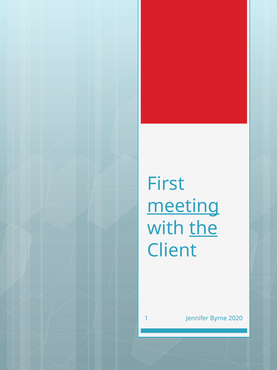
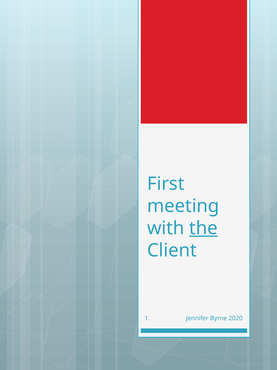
meeting underline: present -> none (183, 206)
